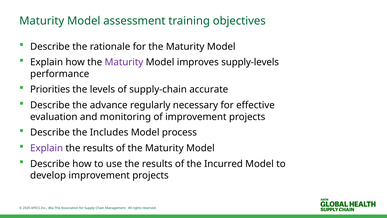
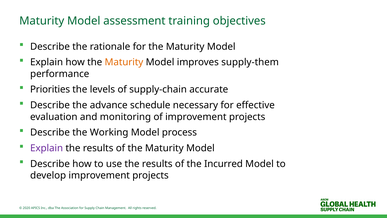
Maturity colour: purple -> orange (124, 62)
supply-levels: supply-levels -> supply-them (250, 62)
regularly: regularly -> schedule (150, 105)
Includes: Includes -> Working (109, 132)
